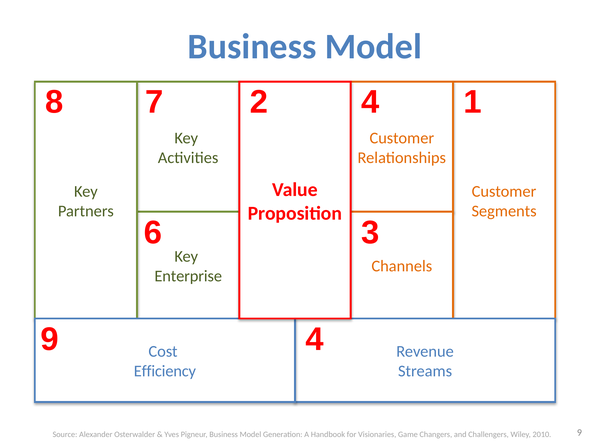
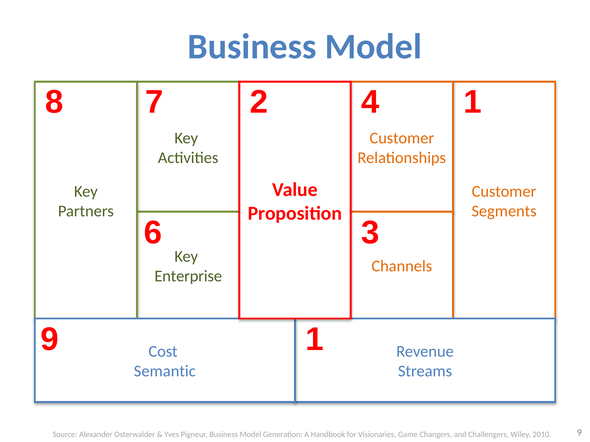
9 4: 4 -> 1 (314, 340)
Efficiency: Efficiency -> Semantic (165, 372)
